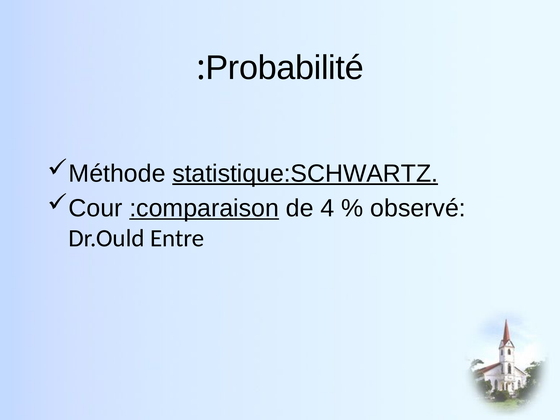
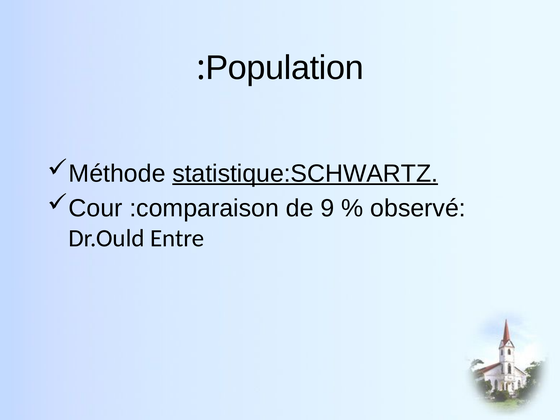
Probabilité: Probabilité -> Population (285, 68)
:comparaison underline: present -> none (204, 208)
4: 4 -> 9 (327, 208)
